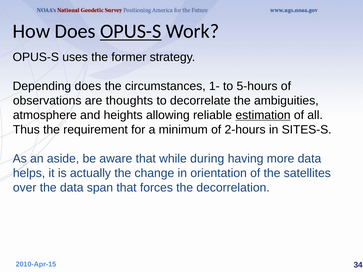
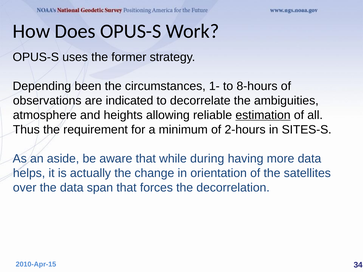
OPUS-S underline: present -> none (131, 31)
Depending does: does -> been (88, 86)
5-hours: 5-hours -> 8-hours (257, 86)
thoughts: thoughts -> indicated (129, 101)
